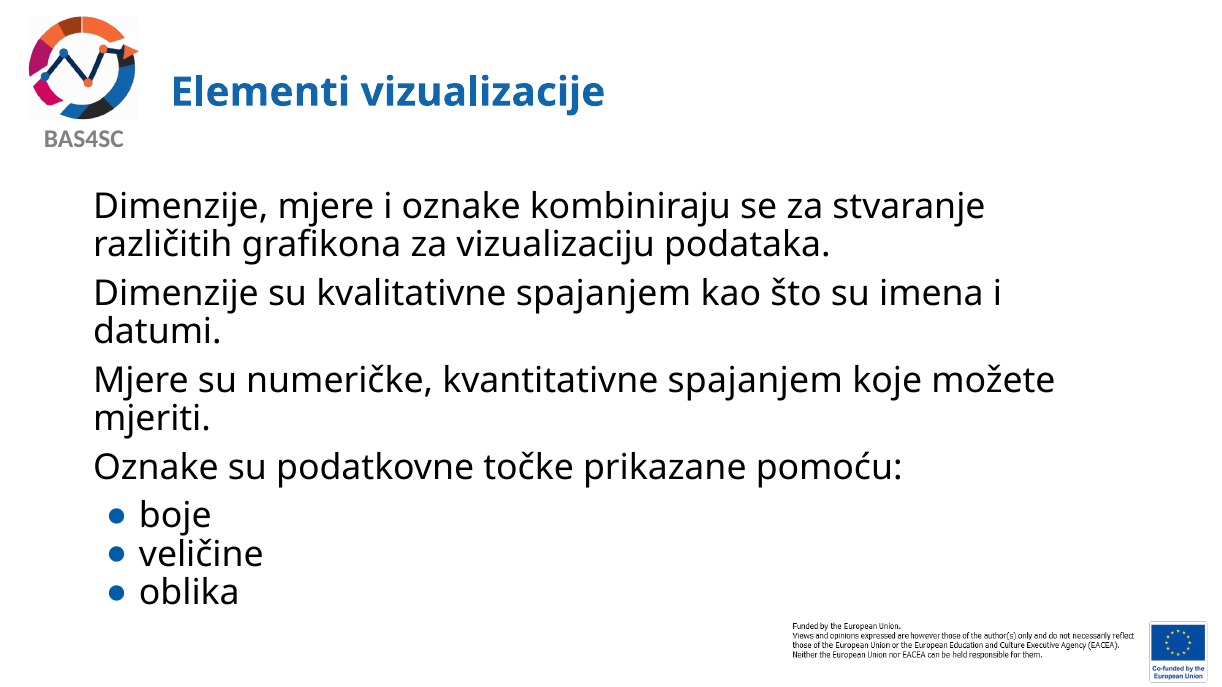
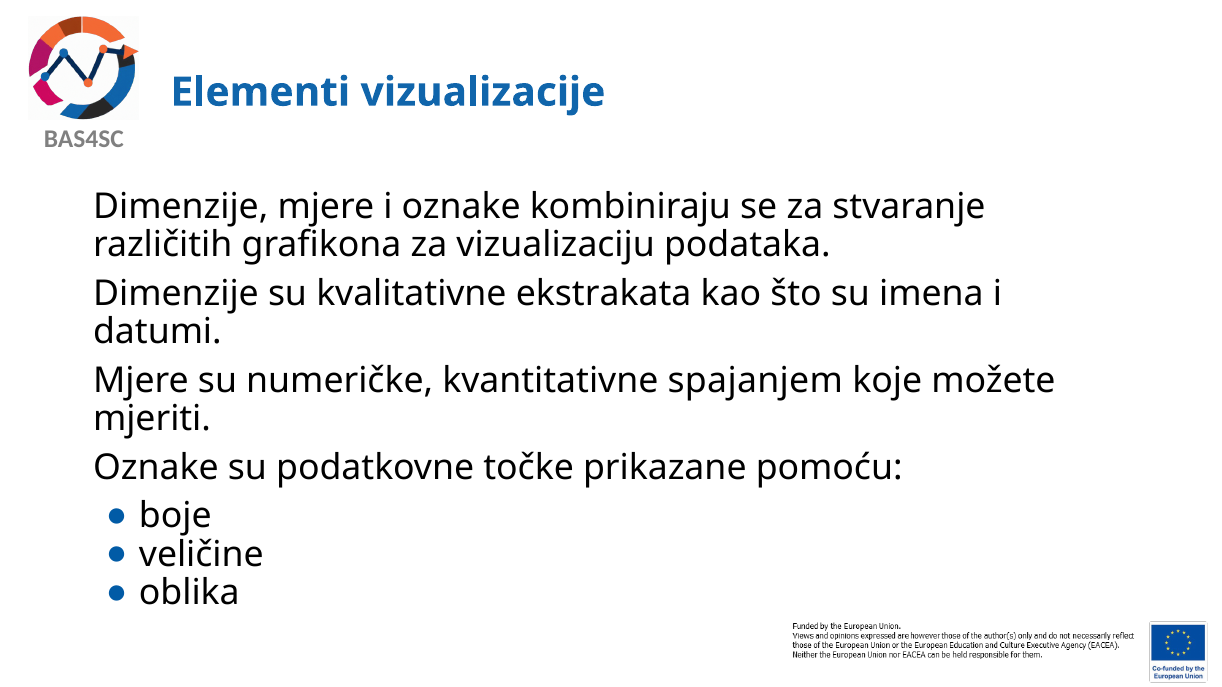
kvalitativne spajanjem: spajanjem -> ekstrakata (604, 294)
